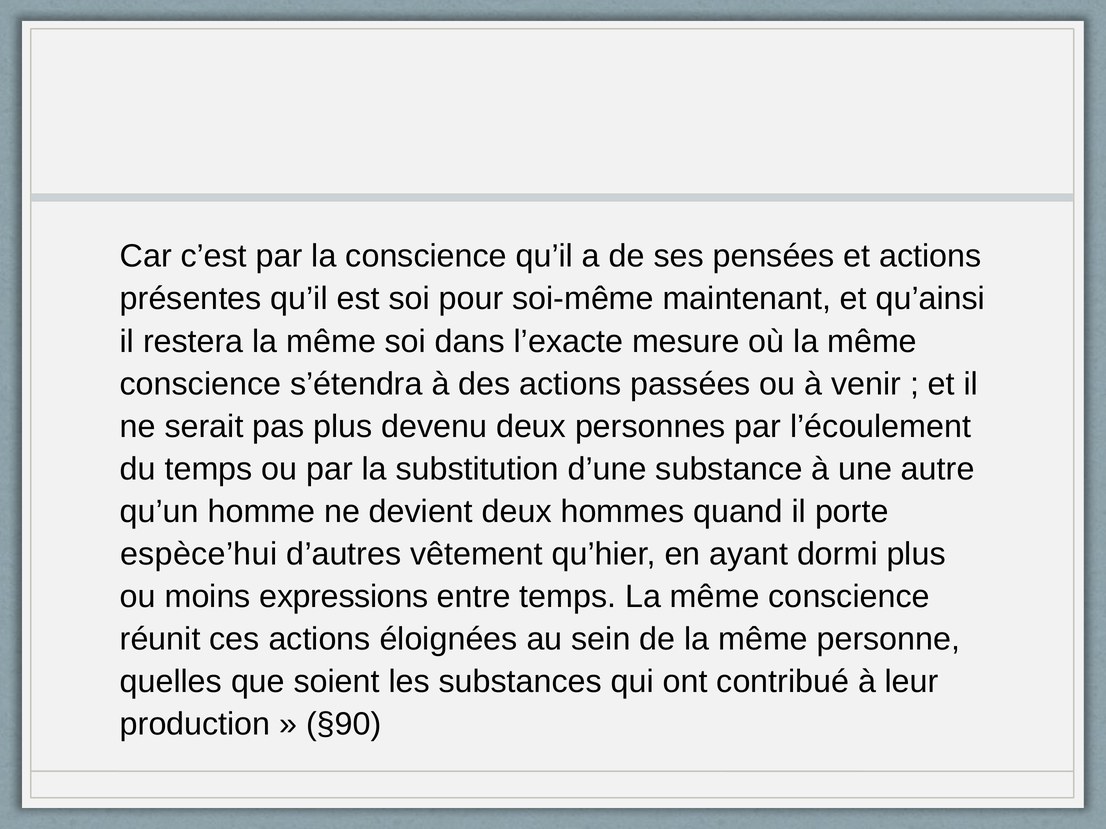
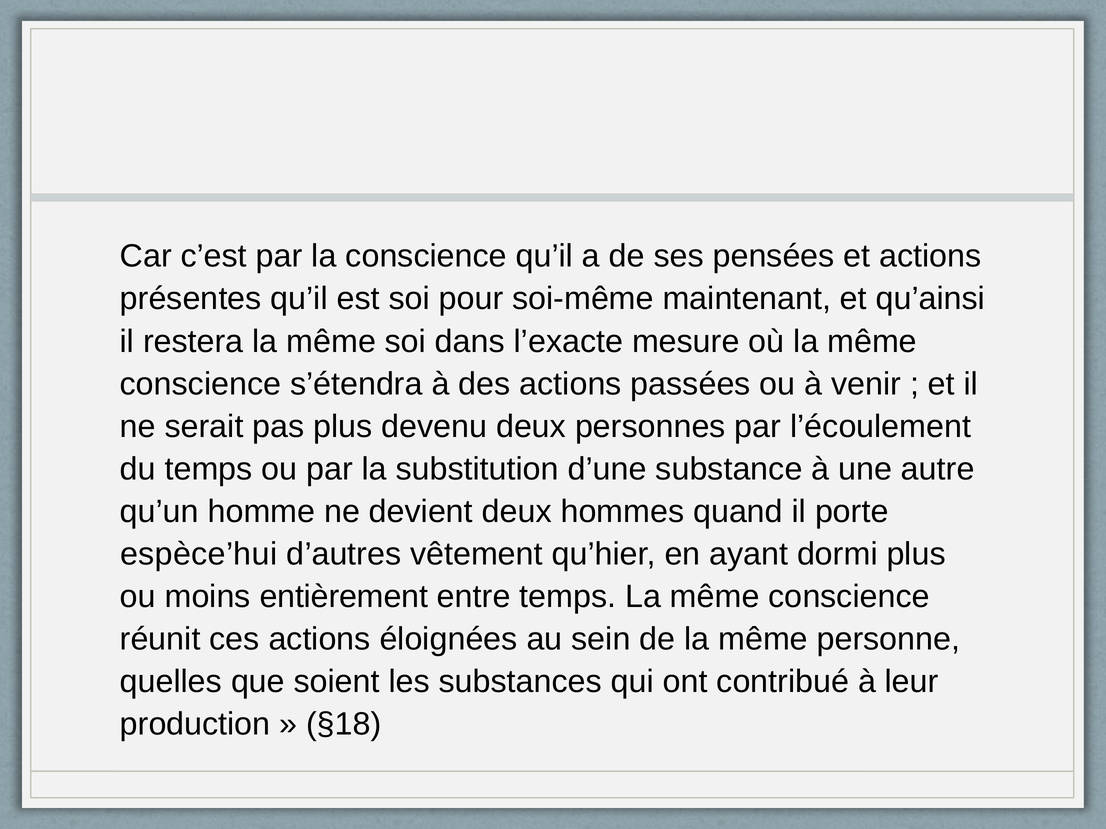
expressions: expressions -> entièrement (344, 597)
§90: §90 -> §18 (344, 724)
